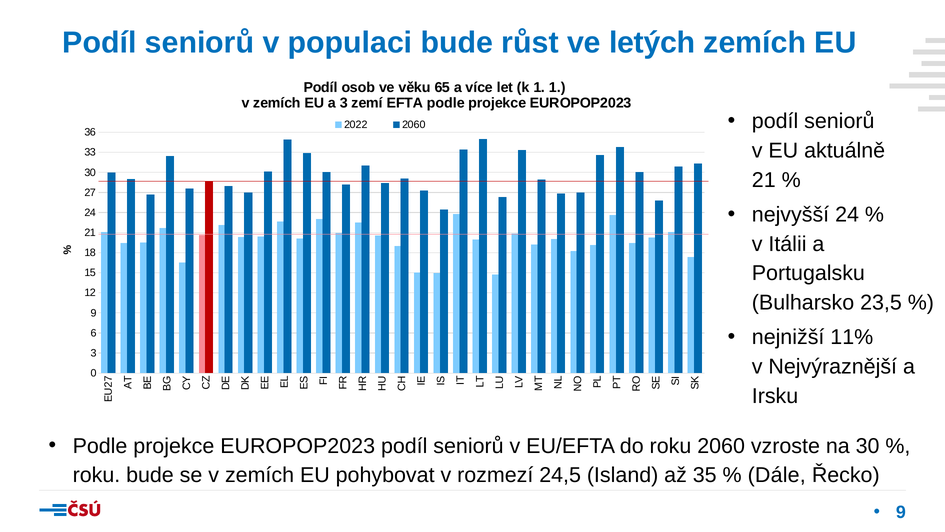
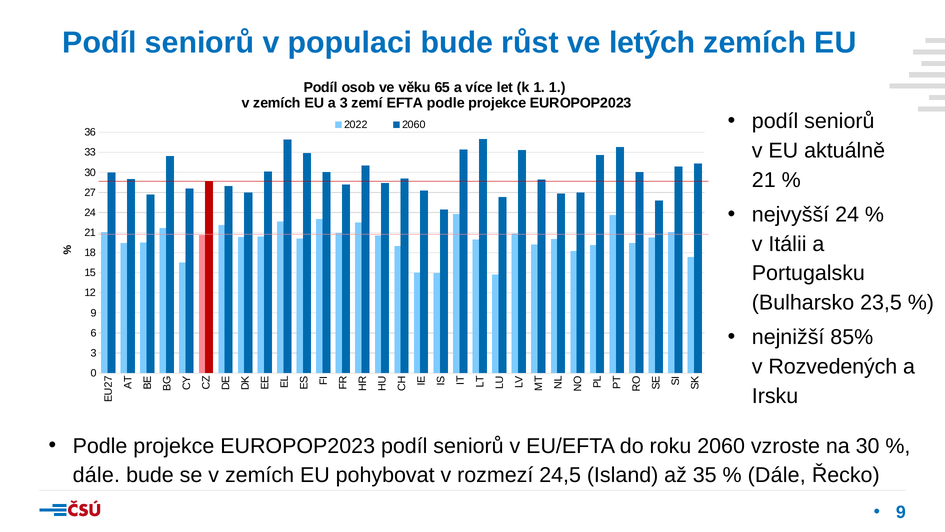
11%: 11% -> 85% (852, 337)
Nejvýraznější: Nejvýraznější -> Rozvedených (833, 366)
roku: roku -> dále (96, 475)
